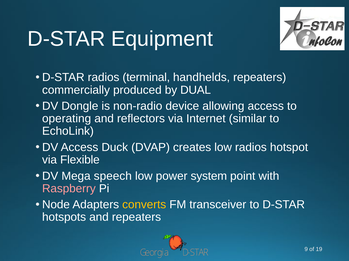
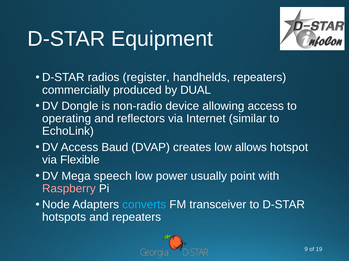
terminal: terminal -> register (146, 78)
Duck: Duck -> Baud (115, 148)
low radios: radios -> allows (251, 148)
system: system -> usually (209, 176)
converts colour: yellow -> light blue (144, 205)
